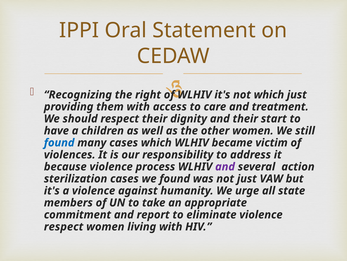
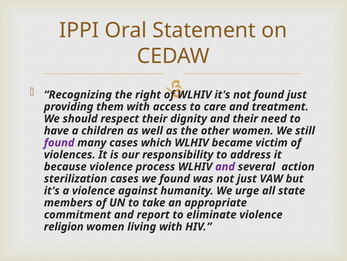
not which: which -> found (269, 94)
start: start -> need (274, 118)
found colour: blue -> purple (59, 142)
respect: respect -> religion (64, 226)
